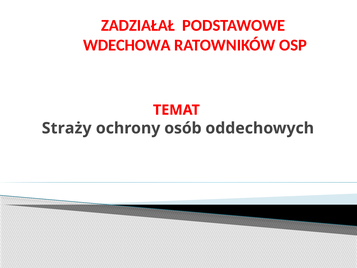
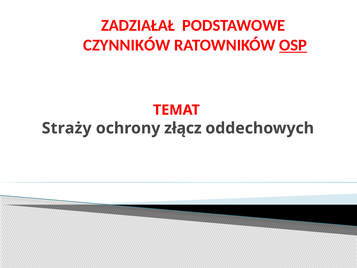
WDECHOWA: WDECHOWA -> CZYNNIKÓW (127, 45)
OSP underline: none -> present (293, 45)
osób: osób -> złącz (183, 128)
